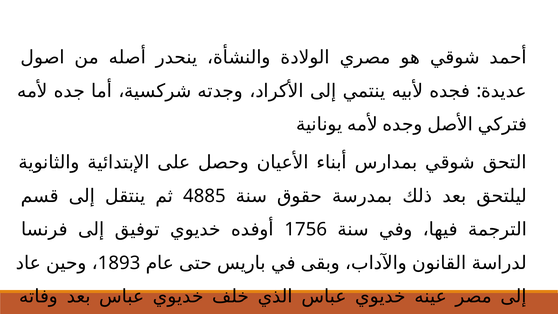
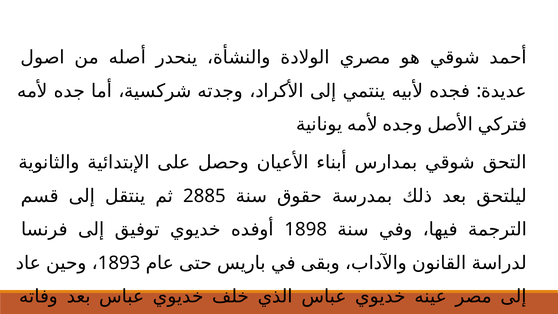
4885: 4885 -> 2885 (204, 196)
1756: 1756 -> 1898 (306, 229)
